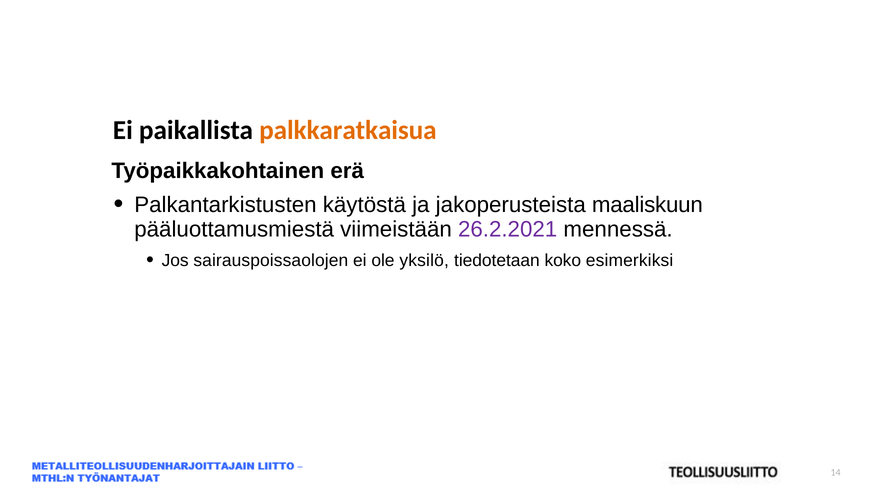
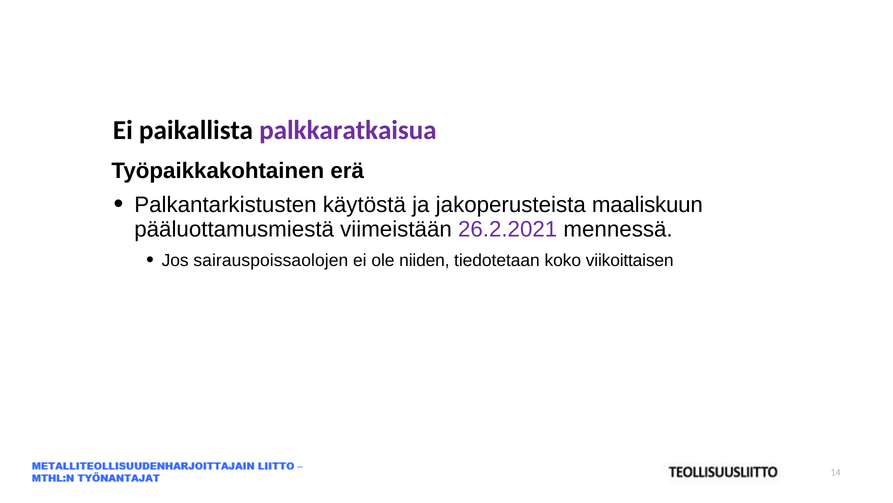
palkkaratkaisua colour: orange -> purple (348, 130)
yksilö: yksilö -> niiden (424, 260)
esimerkiksi: esimerkiksi -> viikoittaisen (630, 260)
